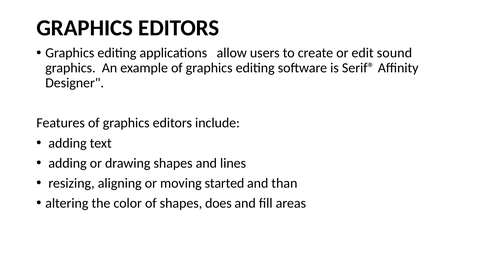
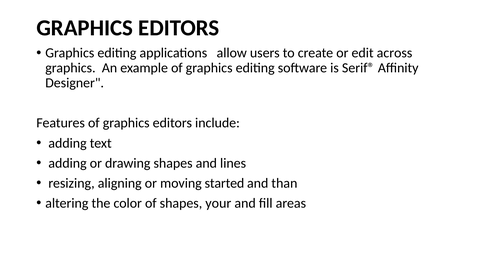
sound: sound -> across (395, 53)
does: does -> your (218, 203)
